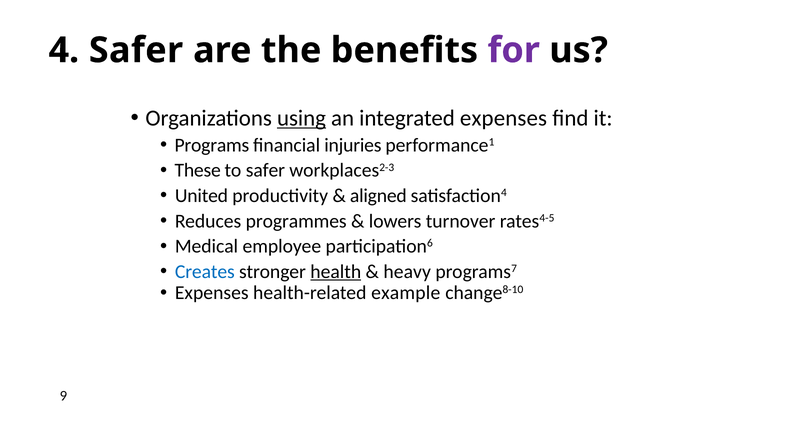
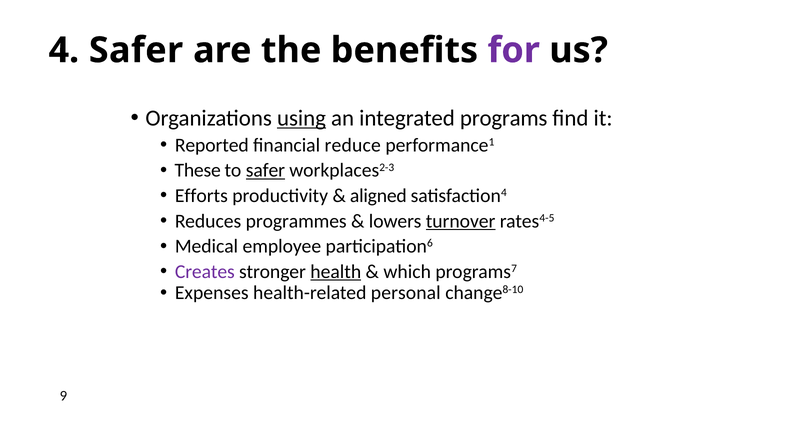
integrated expenses: expenses -> programs (504, 118)
Programs: Programs -> Reported (212, 145)
injuries: injuries -> reduce (353, 145)
safer underline: none -> present (265, 170)
United: United -> Efforts (201, 196)
turnover underline: none -> present (461, 221)
Creates colour: blue -> purple (205, 271)
heavy: heavy -> which (407, 271)
example: example -> personal (406, 293)
